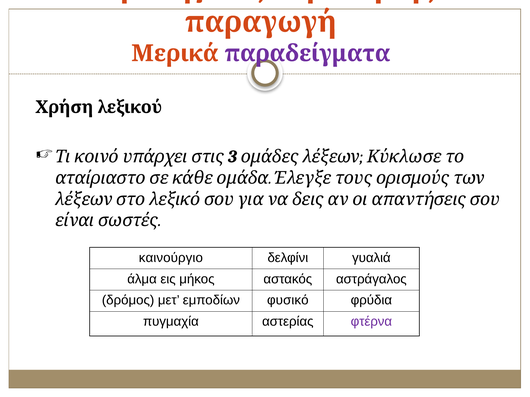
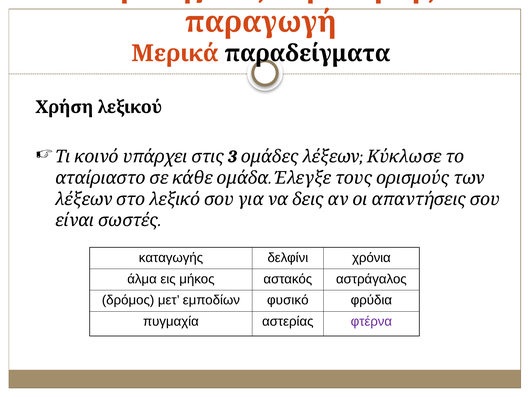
παραδείγματα colour: purple -> black (307, 53)
καινούργιο: καινούργιο -> καταγωγής (171, 258)
γυαλιά: γυαλιά -> χρόνια (371, 258)
